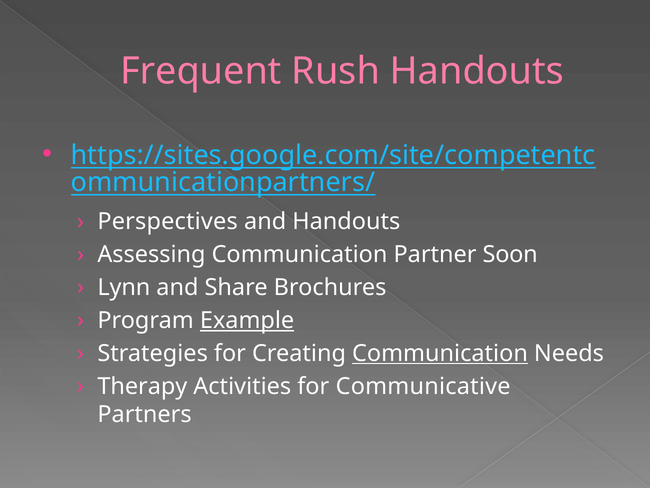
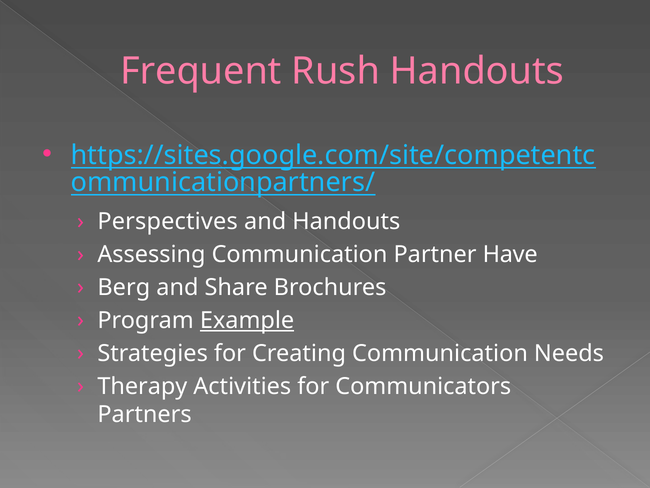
Soon: Soon -> Have (510, 254)
Lynn: Lynn -> Berg (124, 287)
Communication underline: present -> none (440, 353)
Communicative: Communicative -> Communicators (423, 386)
